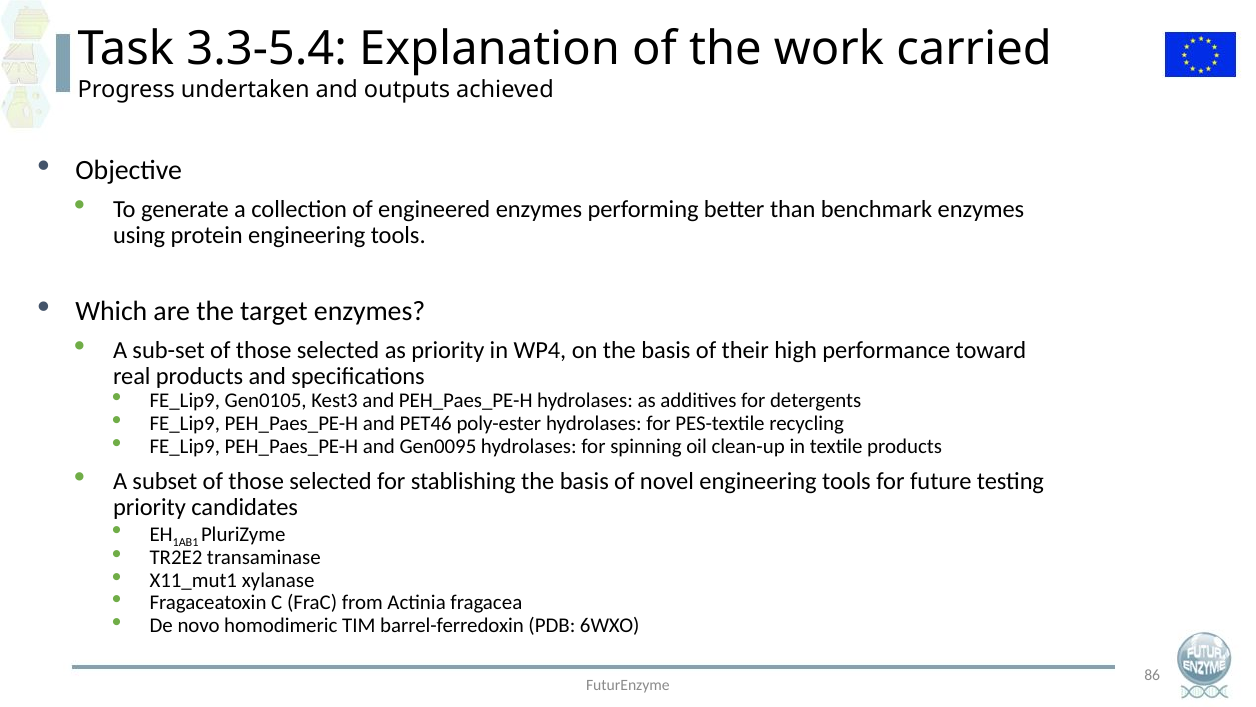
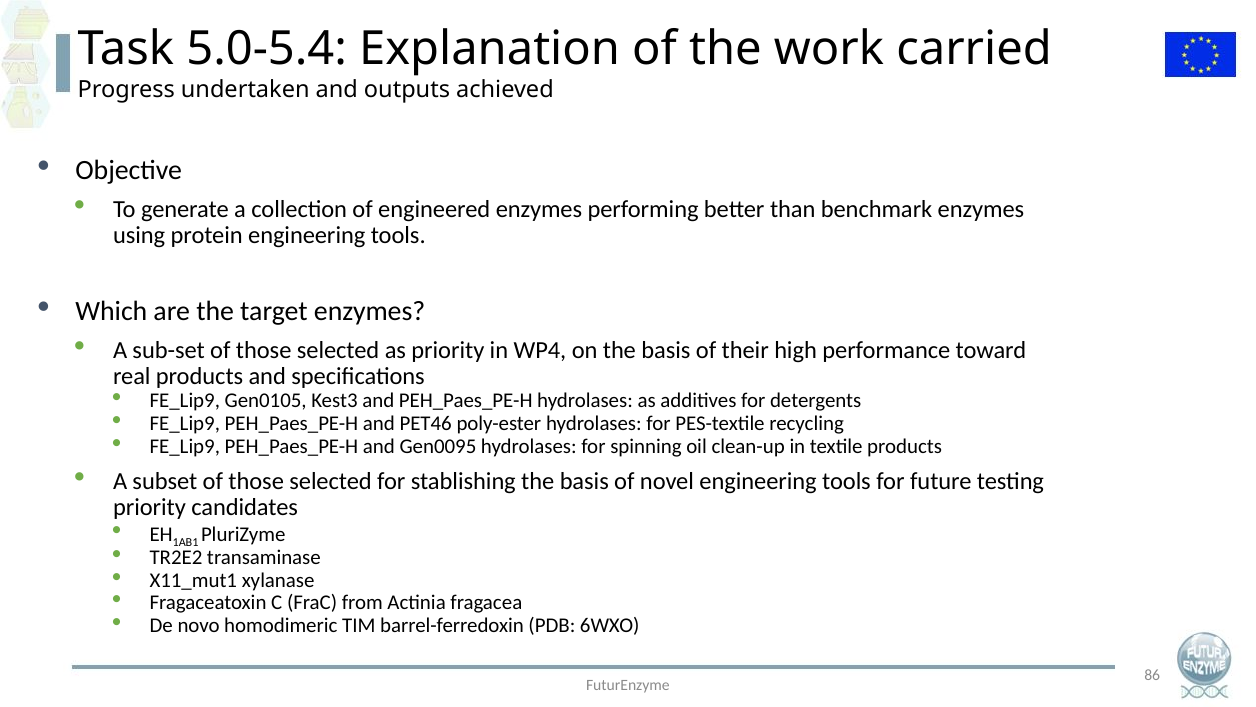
3.3-5.4: 3.3-5.4 -> 5.0-5.4 (267, 49)
